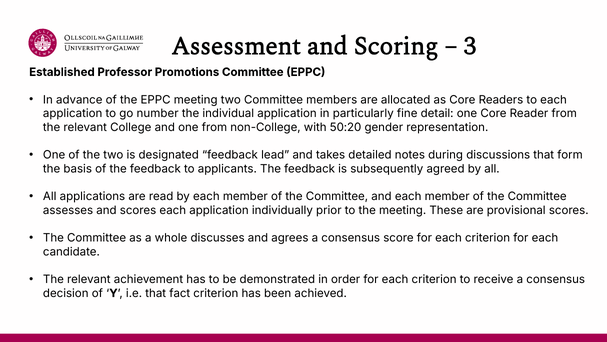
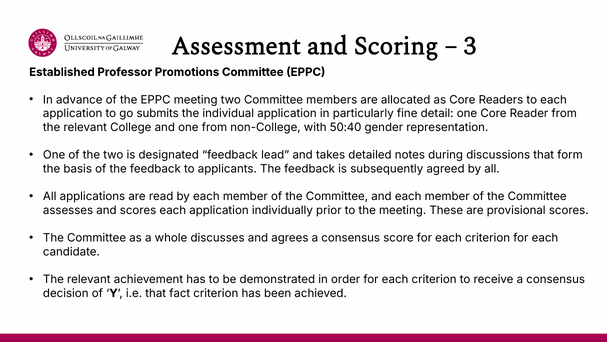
number: number -> submits (158, 113)
50:20: 50:20 -> 50:40 (346, 127)
